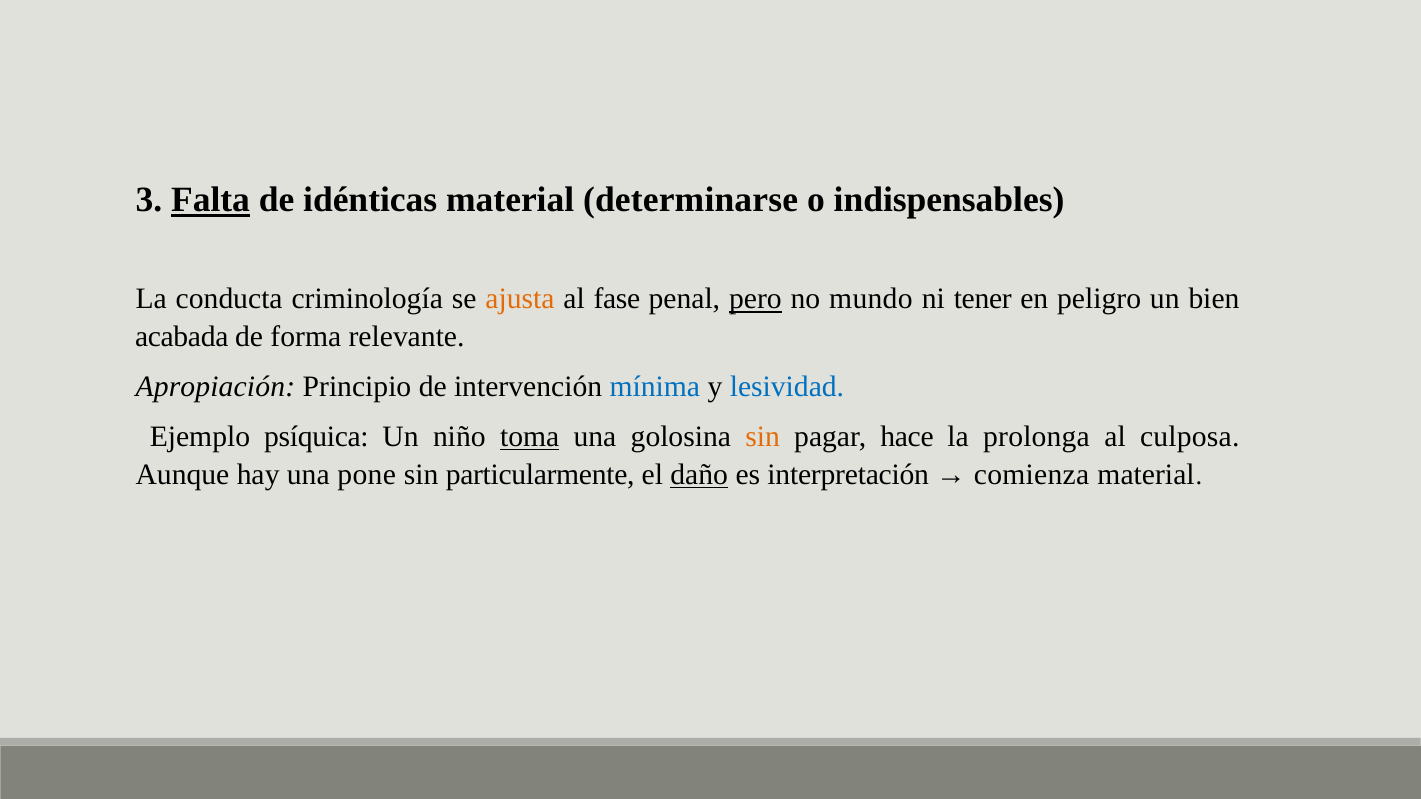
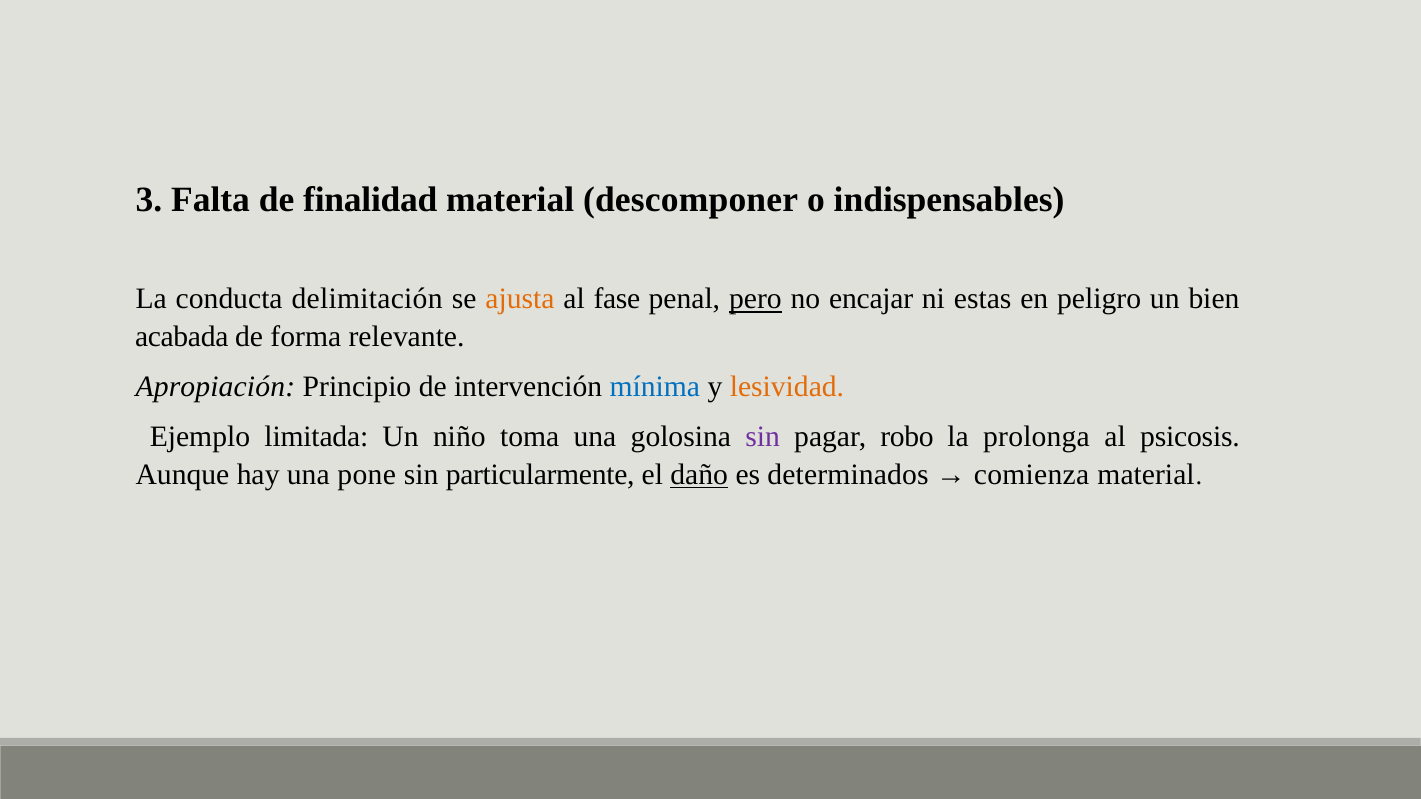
Falta underline: present -> none (211, 200)
idénticas: idénticas -> finalidad (370, 200)
determinarse: determinarse -> descomponer (691, 200)
criminología: criminología -> delimitación (367, 299)
mundo: mundo -> encajar (871, 299)
tener: tener -> estas (983, 299)
lesividad colour: blue -> orange (787, 387)
psíquica: psíquica -> limitada (316, 437)
toma underline: present -> none (530, 437)
sin colour: orange -> purple (763, 437)
hace: hace -> robo (907, 437)
culposa: culposa -> psicosis (1190, 437)
interpretación: interpretación -> determinados (848, 475)
